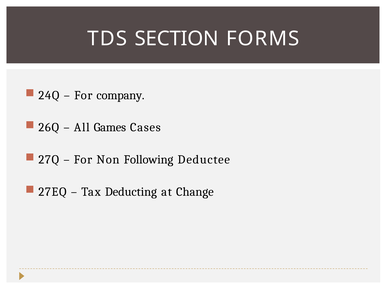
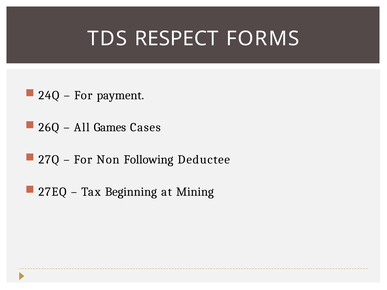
SECTION: SECTION -> RESPECT (177, 39)
company: company -> payment (120, 95)
Deducting: Deducting -> Beginning (131, 192)
Change: Change -> Mining (195, 192)
